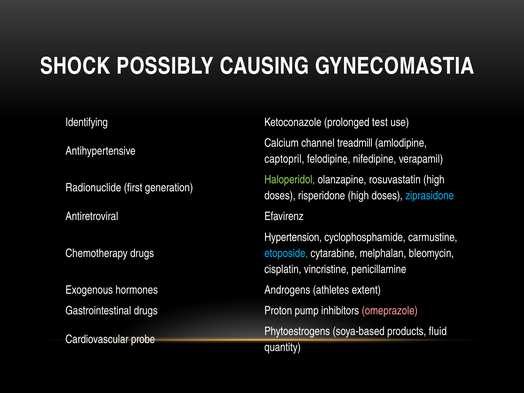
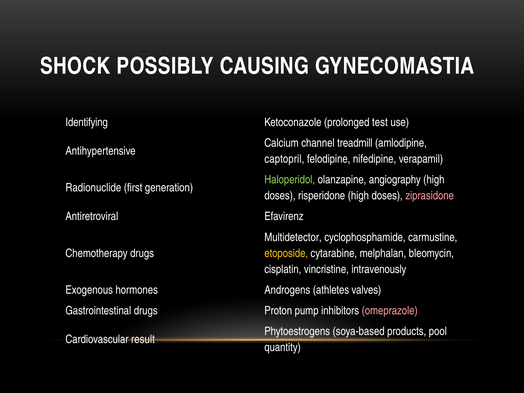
rosuvastatin: rosuvastatin -> angiography (395, 180)
ziprasidone colour: light blue -> pink (430, 196)
Hypertension: Hypertension -> Multidetector (293, 237)
etoposide colour: light blue -> yellow (286, 253)
penicillamine: penicillamine -> intravenously (379, 269)
extent: extent -> valves (366, 290)
fluid: fluid -> pool (438, 331)
probe: probe -> result (143, 339)
